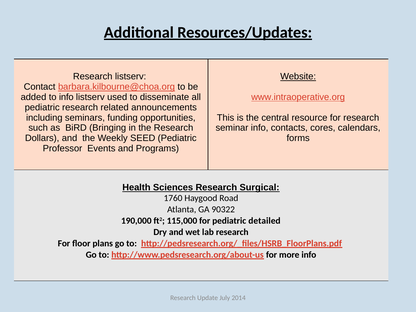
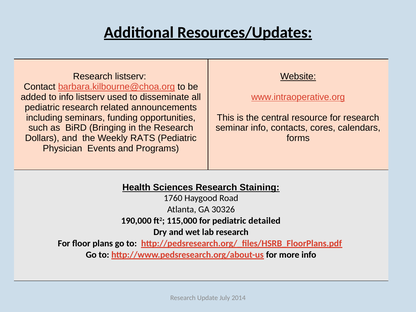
SEED: SEED -> RATS (143, 138)
Professor: Professor -> Physician (62, 148)
Surgical: Surgical -> Staining (260, 187)
90322: 90322 -> 30326 (223, 210)
